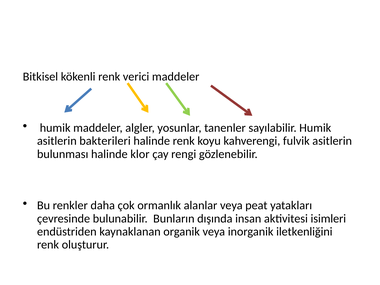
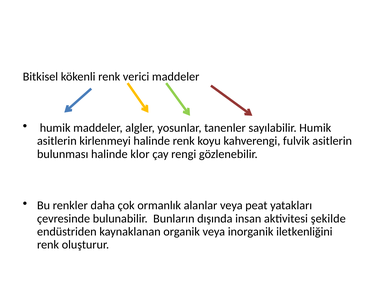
bakterileri: bakterileri -> kirlenmeyi (105, 141)
isimleri: isimleri -> şekilde (328, 219)
